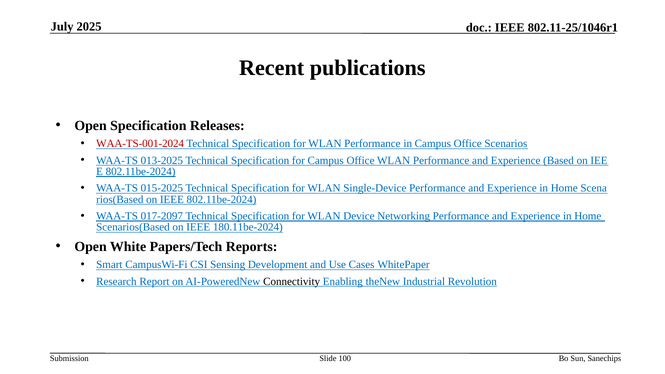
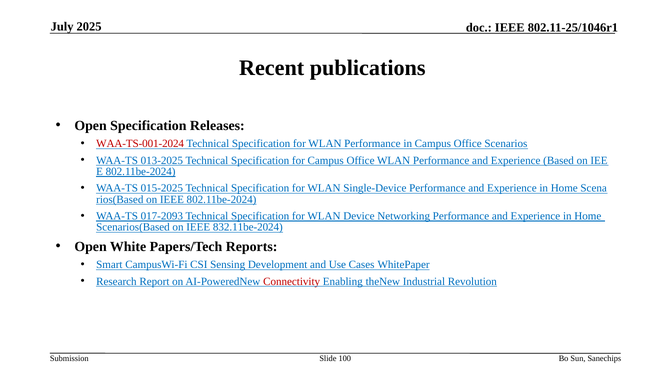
017-2097: 017-2097 -> 017-2093 (162, 216)
180.11be-2024: 180.11be-2024 -> 832.11be-2024 (248, 227)
Connectivity colour: black -> red (292, 282)
